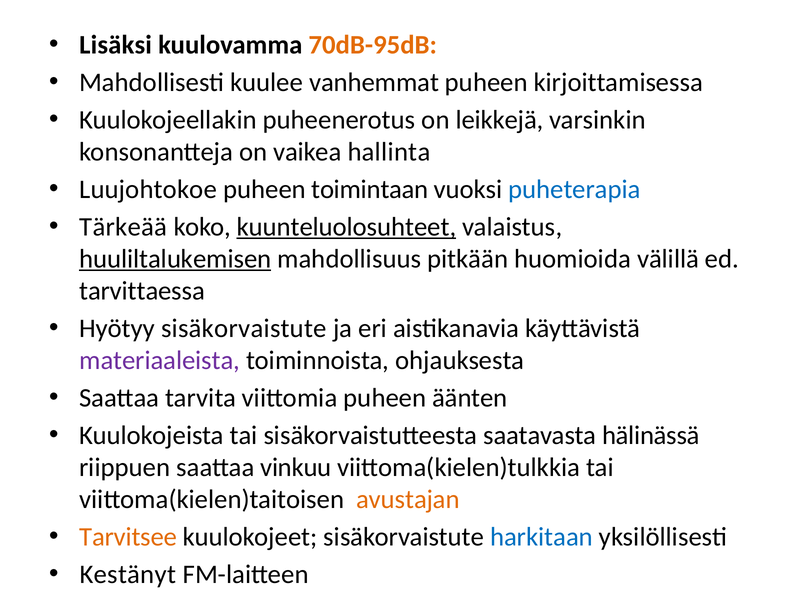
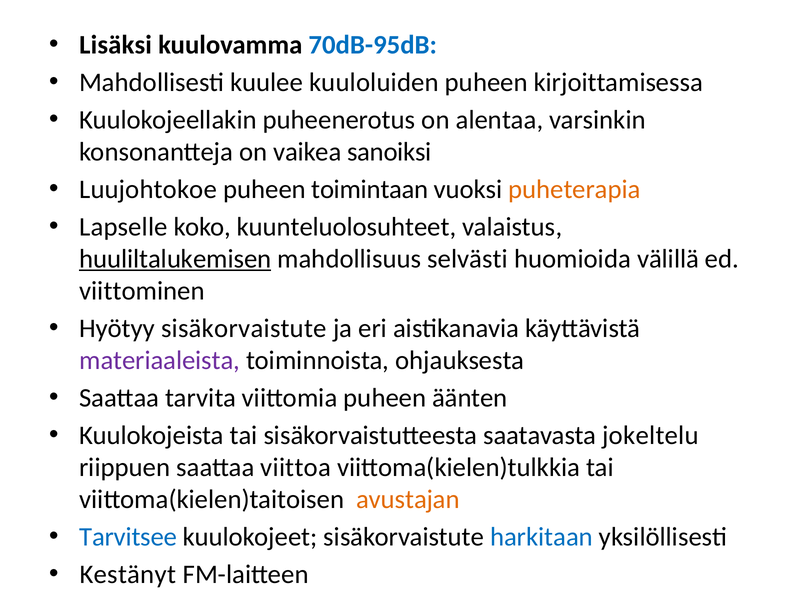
70dB-95dB colour: orange -> blue (373, 45)
vanhemmat: vanhemmat -> kuuloluiden (374, 82)
leikkejä: leikkejä -> alentaa (499, 120)
hallinta: hallinta -> sanoiksi (389, 152)
puheterapia colour: blue -> orange (574, 189)
Tärkeää: Tärkeää -> Lapselle (123, 227)
kuunteluolosuhteet underline: present -> none (346, 227)
pitkään: pitkään -> selvästi (468, 259)
tarvittaessa: tarvittaessa -> viittominen (142, 291)
hälinässä: hälinässä -> jokeltelu (651, 436)
vinkuu: vinkuu -> viittoa (296, 468)
Tarvitsee colour: orange -> blue (128, 537)
